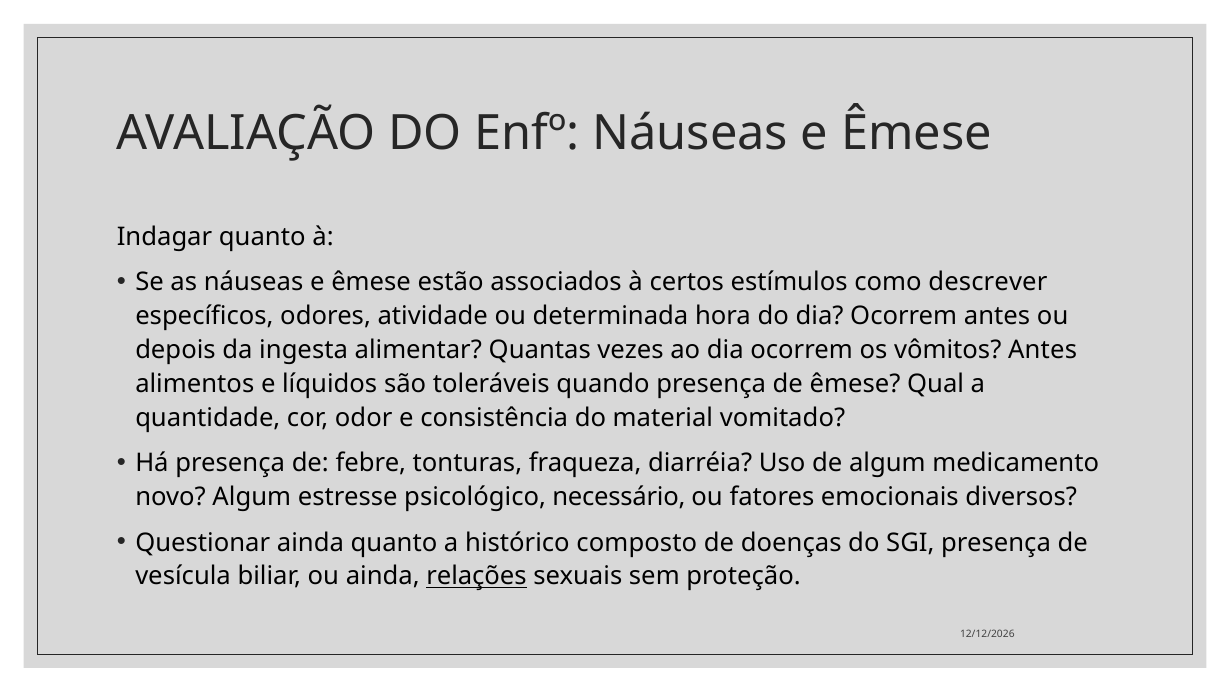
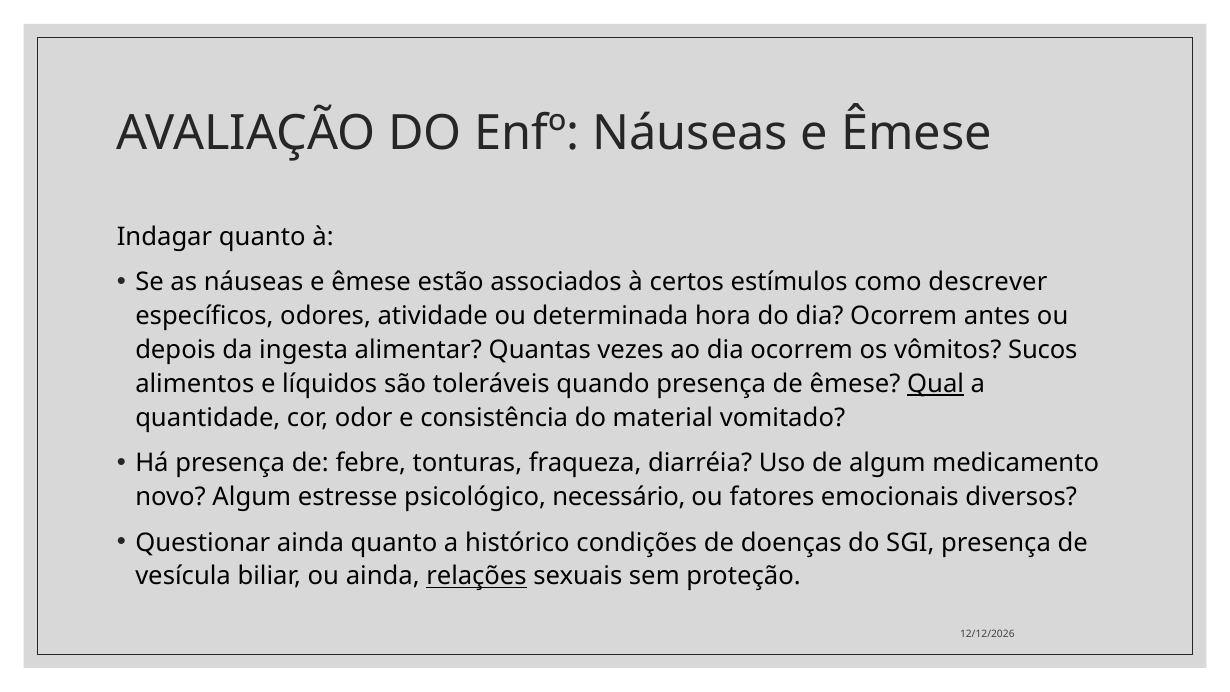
vômitos Antes: Antes -> Sucos (1043, 350)
Qual underline: none -> present (936, 384)
composto: composto -> condições (637, 542)
